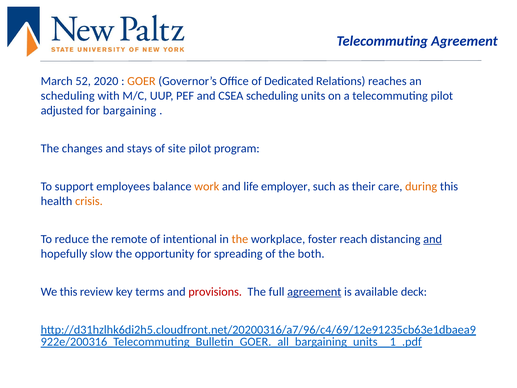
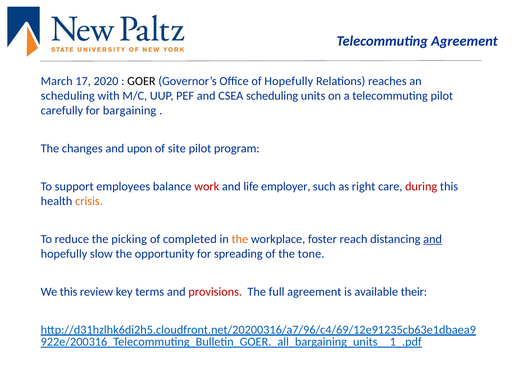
52: 52 -> 17 (83, 81)
GOER colour: orange -> black (141, 81)
of Dedicated: Dedicated -> Hopefully (289, 81)
adjusted: adjusted -> carefully (62, 110)
stays: stays -> upon (140, 148)
work colour: orange -> red (207, 186)
their: their -> right (364, 186)
during colour: orange -> red (421, 186)
remote: remote -> picking (129, 239)
intentional: intentional -> completed (190, 239)
both: both -> tone (311, 254)
agreement underline: present -> none (314, 292)
deck: deck -> their (414, 292)
